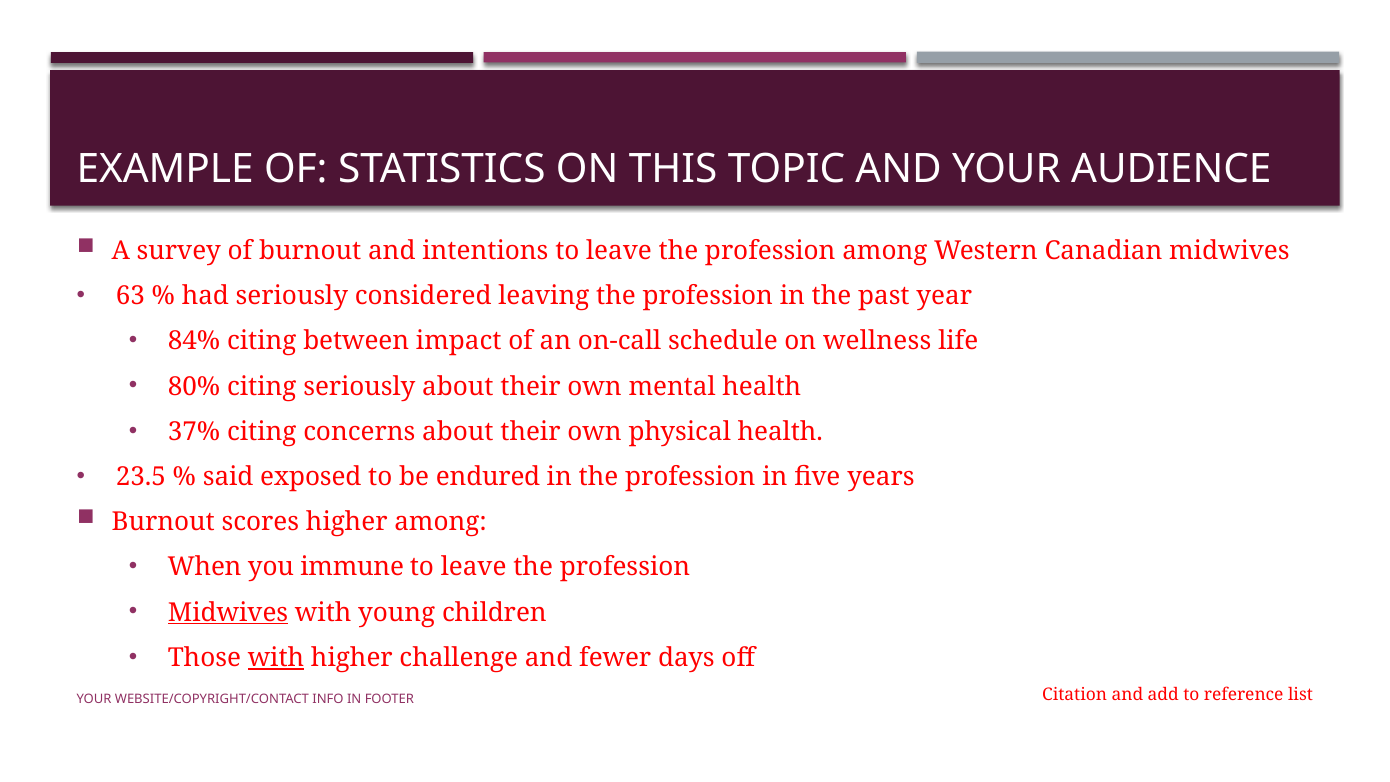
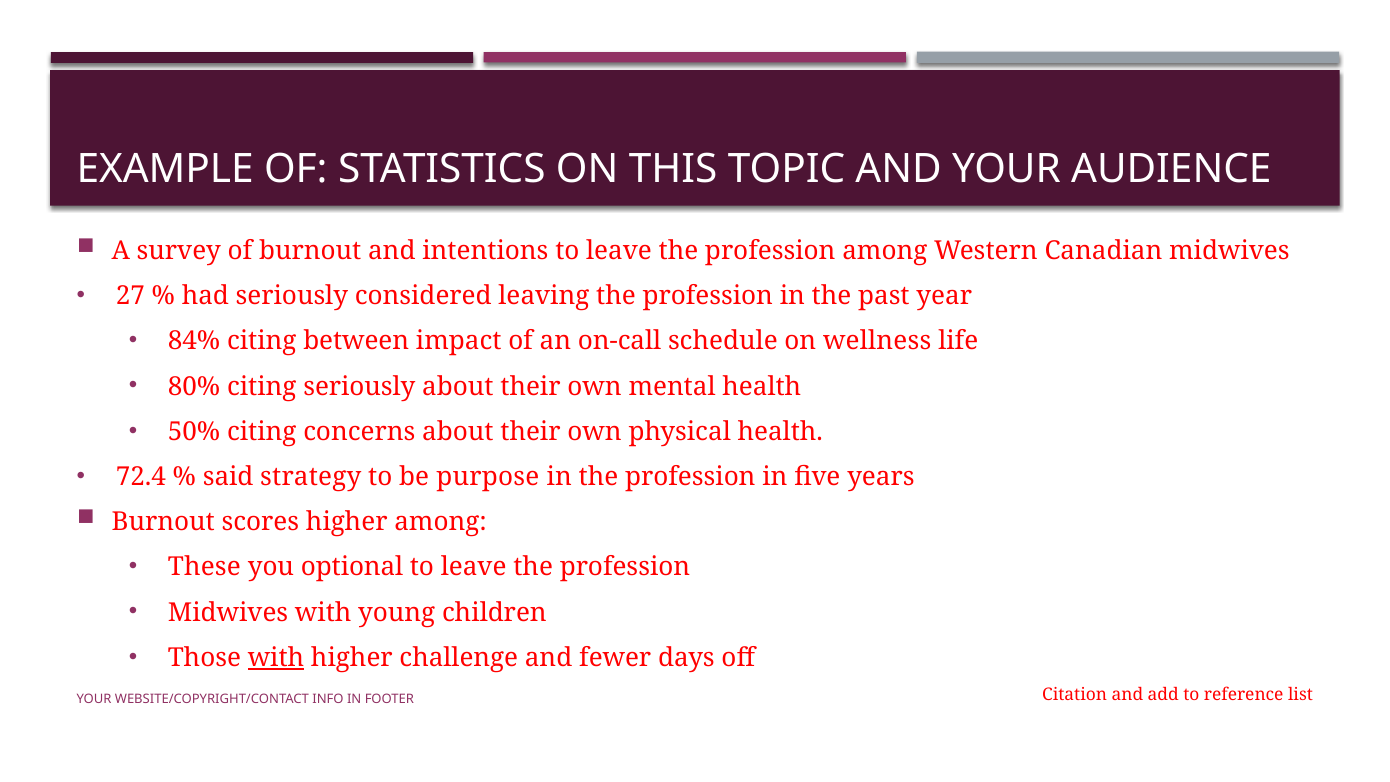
63: 63 -> 27 (130, 296)
37%: 37% -> 50% (194, 432)
23.5: 23.5 -> 72.4 (141, 477)
exposed: exposed -> strategy (311, 477)
endured: endured -> purpose (488, 477)
When: When -> These (204, 567)
immune: immune -> optional (352, 567)
Midwives underline: present -> none (228, 612)
